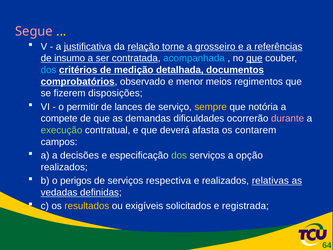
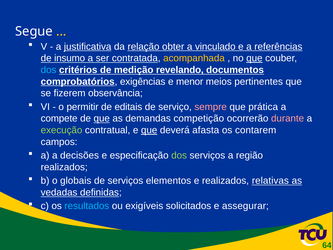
Segue colour: pink -> white (34, 31)
torne: torne -> obter (173, 47)
grosseiro: grosseiro -> vinculado (215, 47)
acompanhada colour: light blue -> yellow (194, 58)
detalhada: detalhada -> revelando (180, 70)
observado: observado -> exigências (143, 81)
regimentos: regimentos -> pertinentes (259, 81)
disposições: disposições -> observância (115, 93)
lances: lances -> editais (128, 107)
sempre colour: yellow -> pink (211, 107)
notória: notória -> prática (263, 107)
que underline: none -> present (102, 118)
dificuldades: dificuldades -> competição (199, 118)
que underline: none -> present (149, 130)
opção: opção -> região (249, 155)
perigos: perigos -> globais (76, 181)
respectiva: respectiva -> elementos (169, 181)
resultados colour: yellow -> light blue (87, 206)
registrada: registrada -> assegurar (245, 206)
